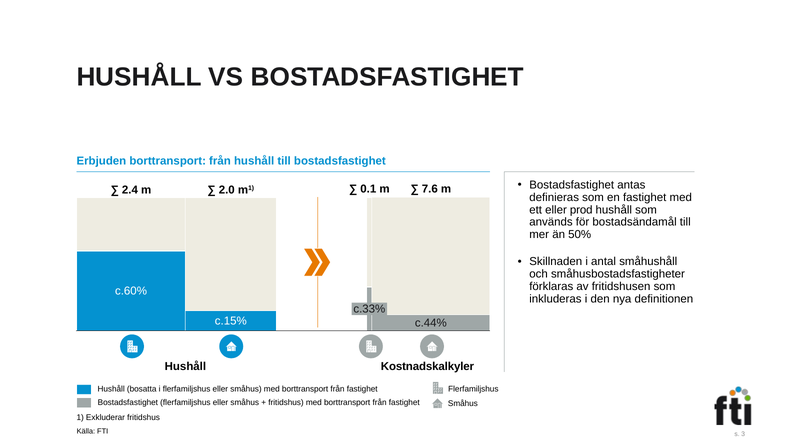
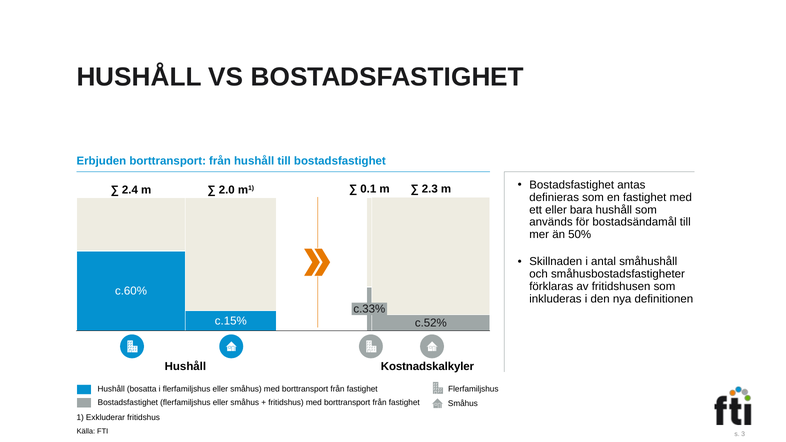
7.6: 7.6 -> 2.3 (430, 189)
prod: prod -> bara (581, 210)
c.44%: c.44% -> c.52% (431, 323)
